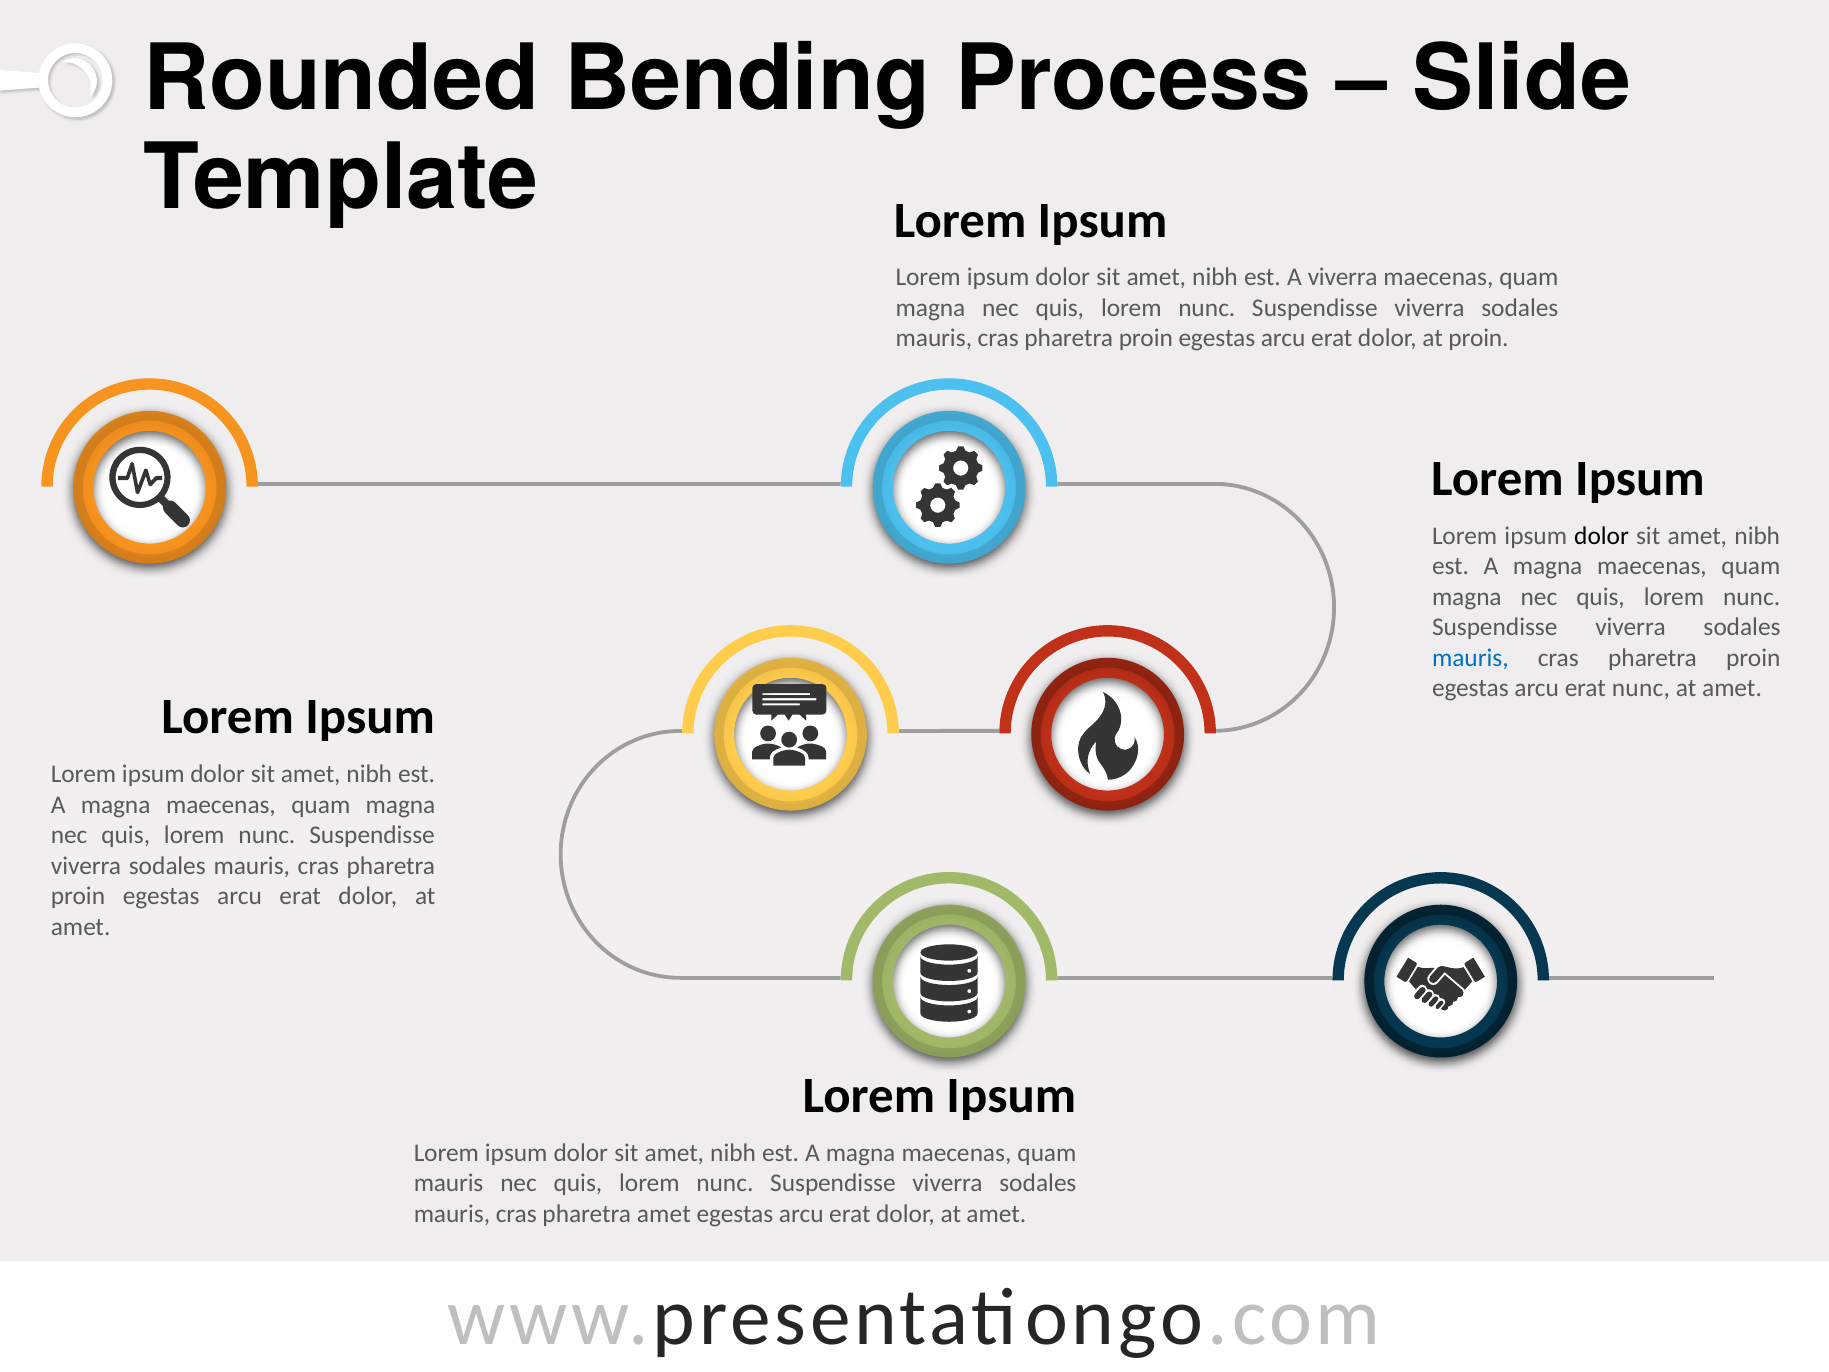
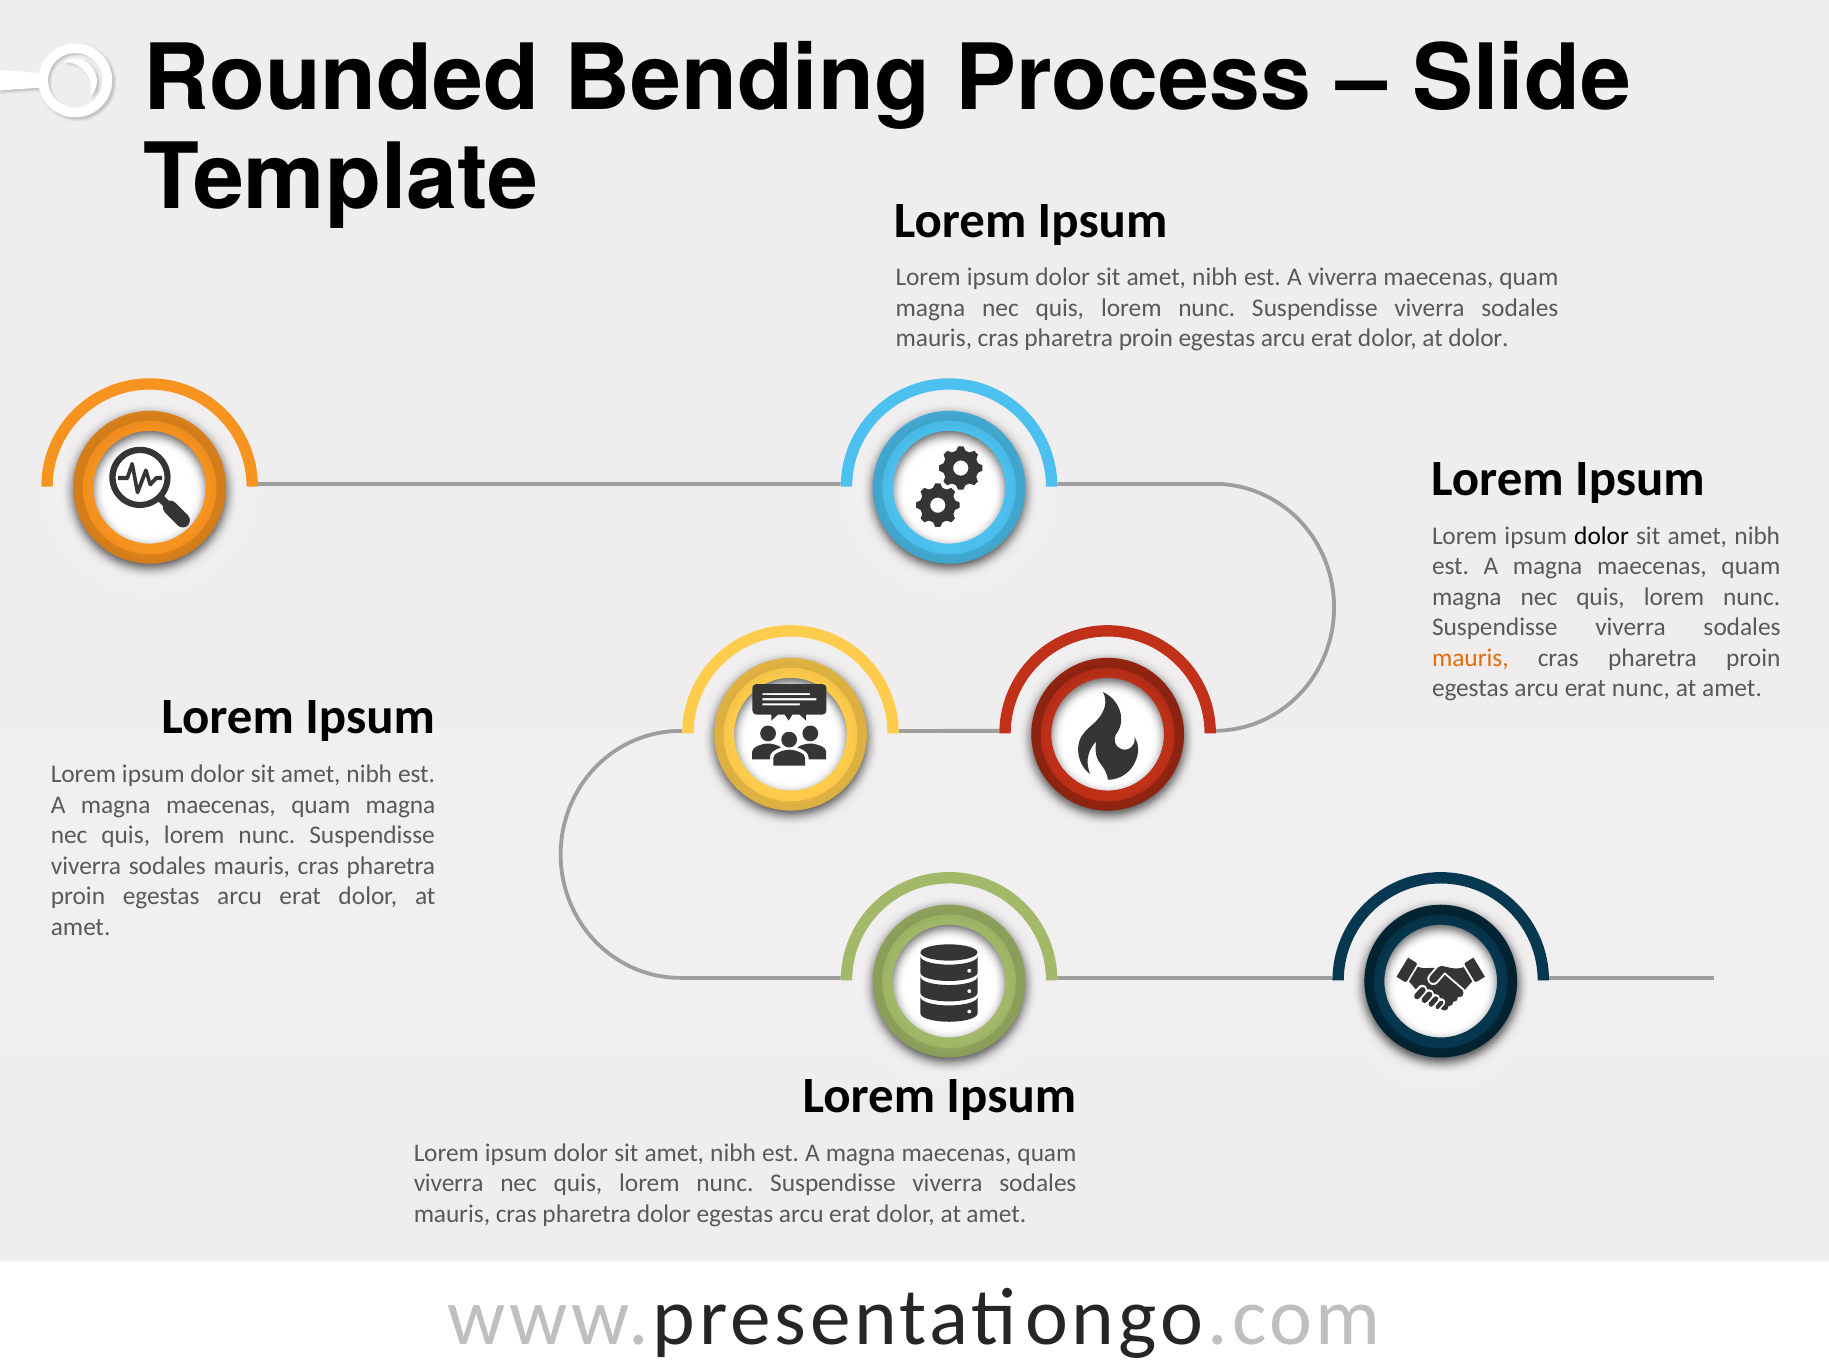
at proin: proin -> dolor (1478, 339)
mauris colour: blue -> orange (1470, 658)
mauris: mauris -> viverra (449, 1183)
pharetra amet: amet -> dolor (664, 1214)
